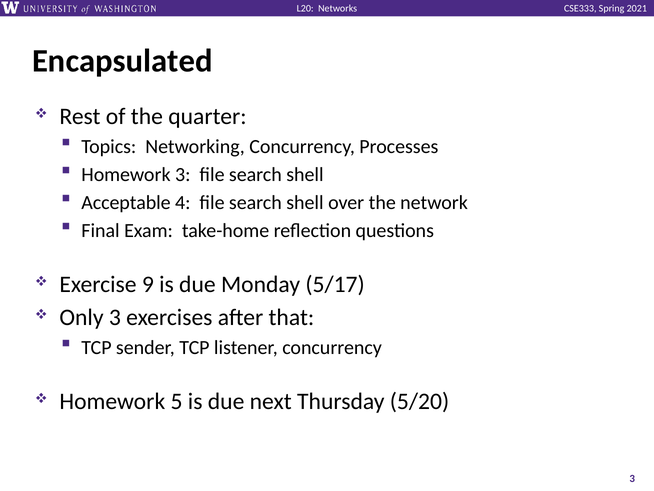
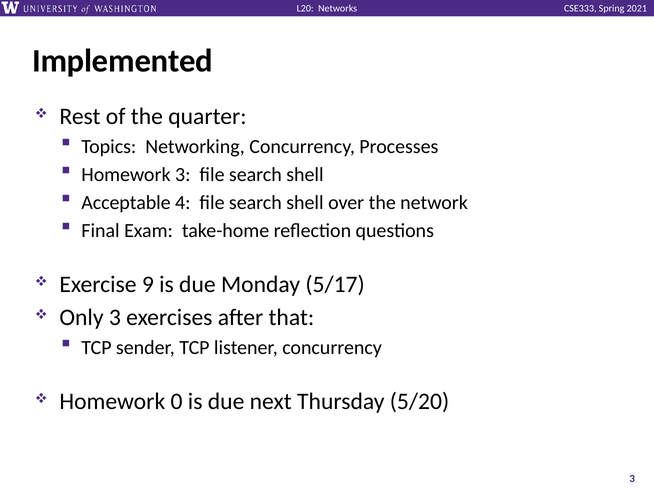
Encapsulated: Encapsulated -> Implemented (122, 61)
5: 5 -> 0 (176, 401)
